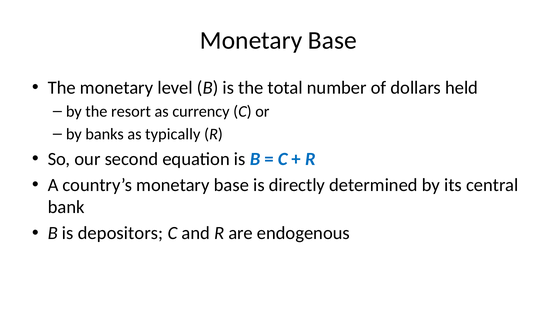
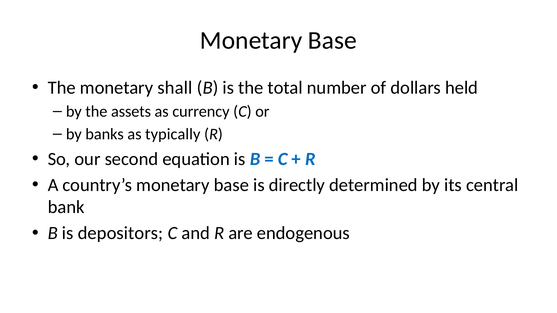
level: level -> shall (175, 88)
resort: resort -> assets (131, 112)
